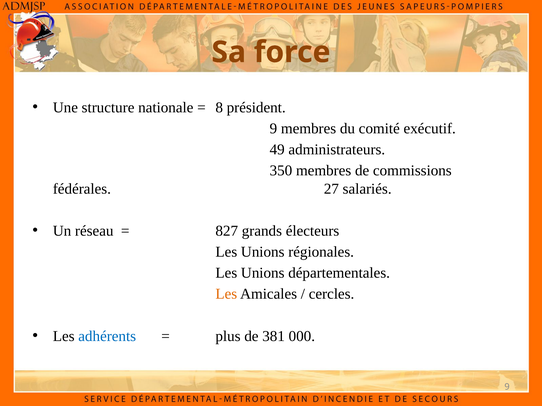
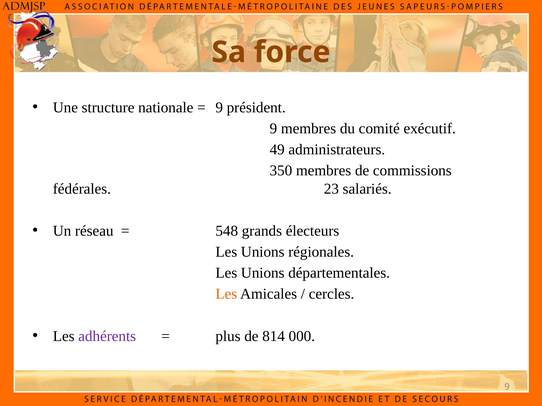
8: 8 -> 9 (219, 108)
27: 27 -> 23 (331, 189)
827: 827 -> 548 (227, 231)
adhérents colour: blue -> purple (107, 337)
381: 381 -> 814 (274, 337)
